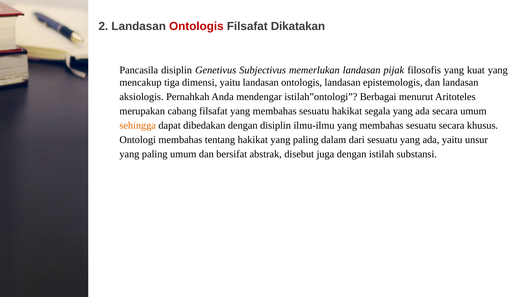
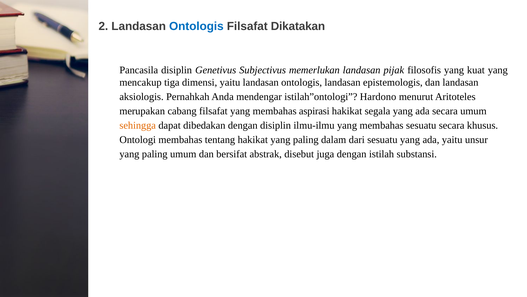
Ontologis colour: red -> blue (196, 26)
Berbagai: Berbagai -> Hardono (378, 96)
filsafat yang membahas sesuatu: sesuatu -> aspirasi (314, 111)
